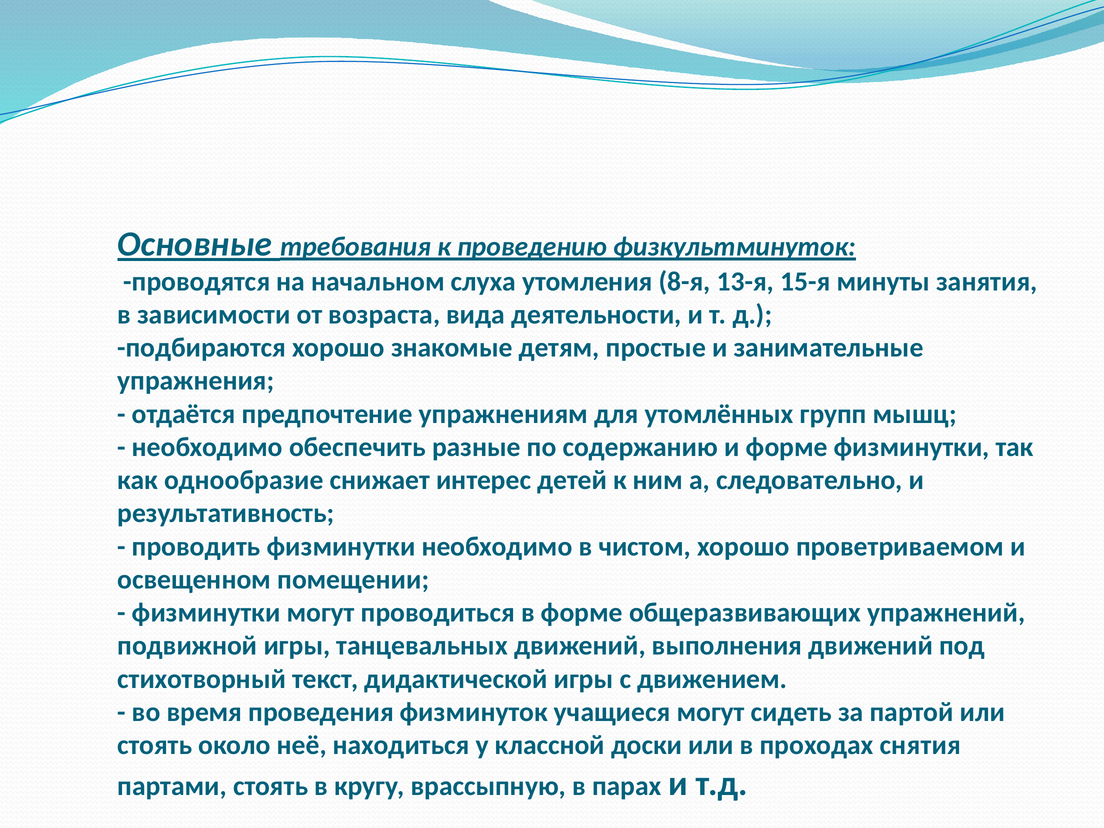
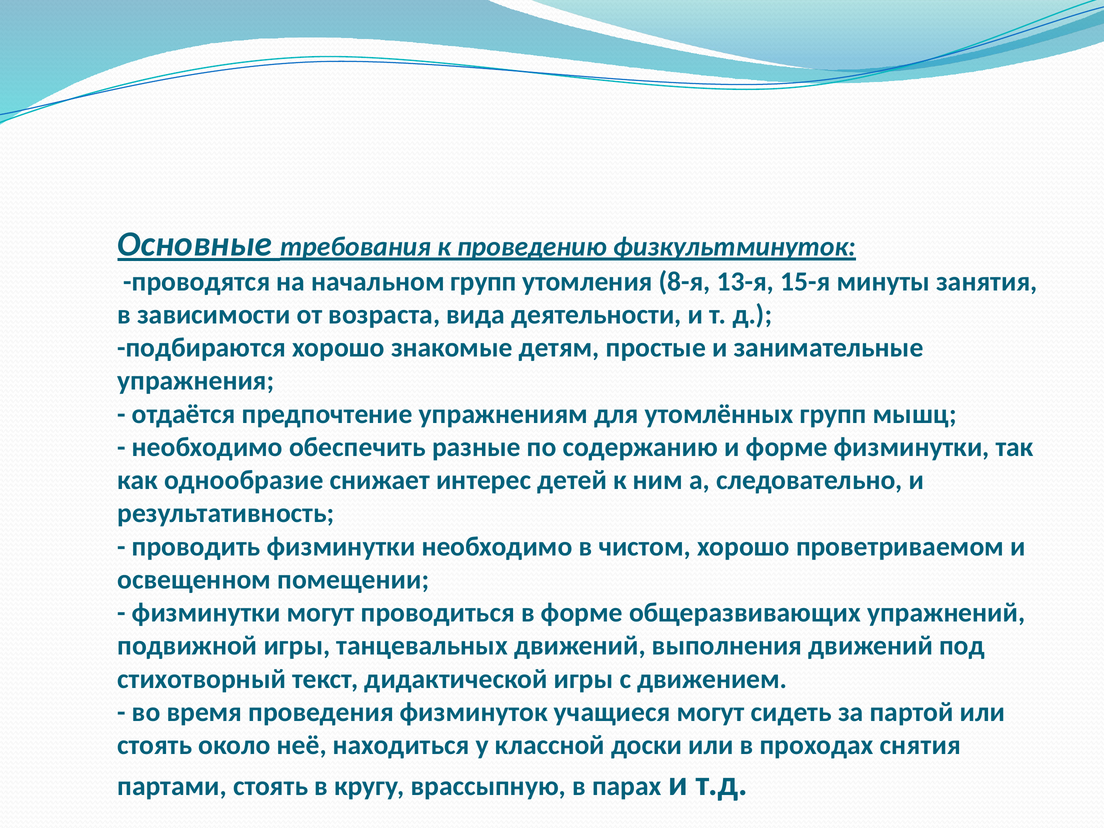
начальном слуха: слуха -> групп (483, 281)
